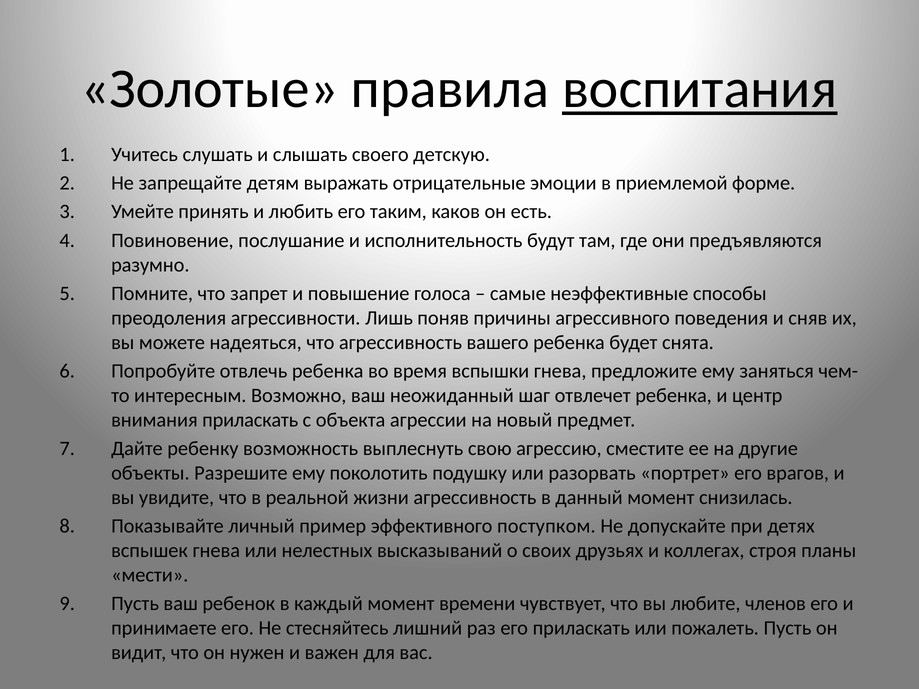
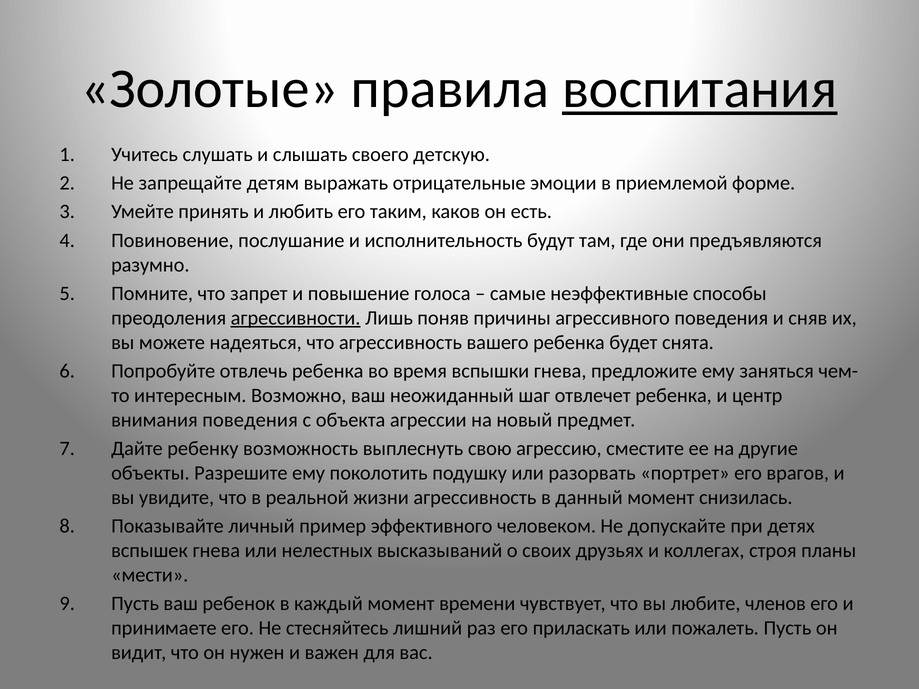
агрессивности underline: none -> present (296, 318)
внимания приласкать: приласкать -> поведения (250, 420)
поступком: поступком -> человеком (547, 526)
